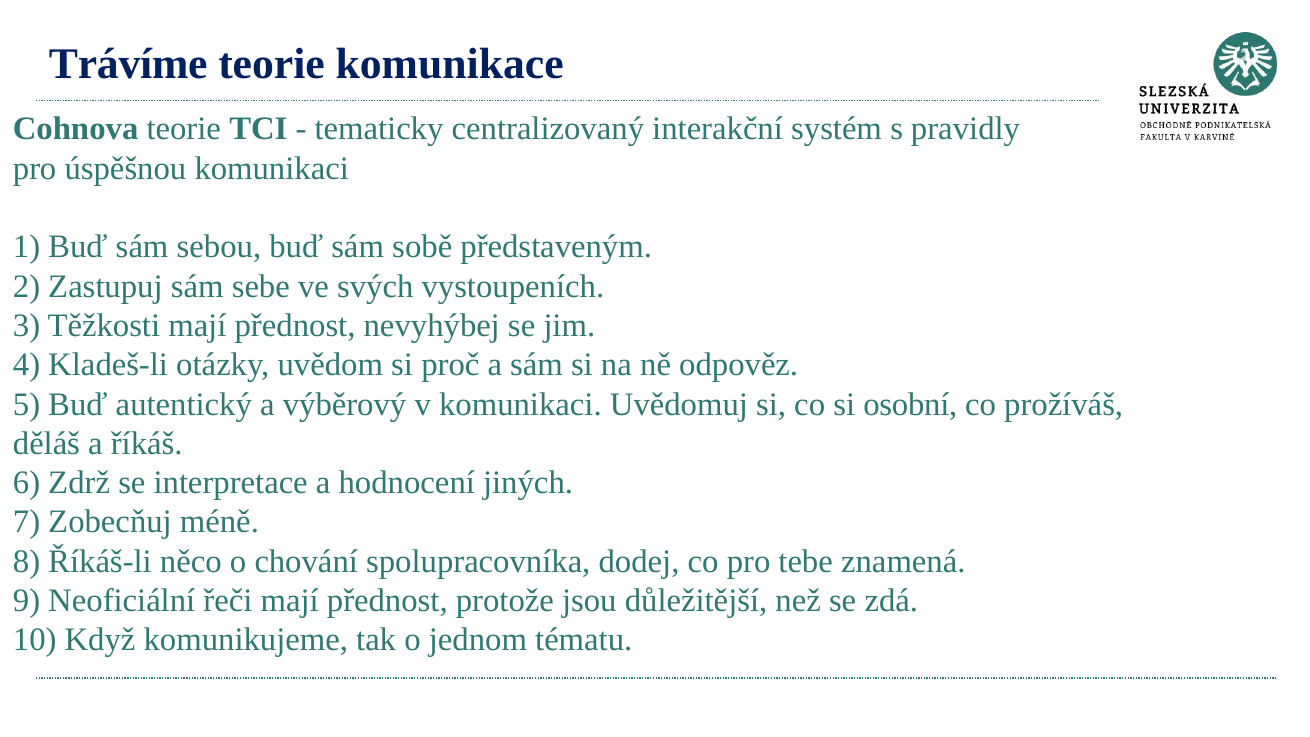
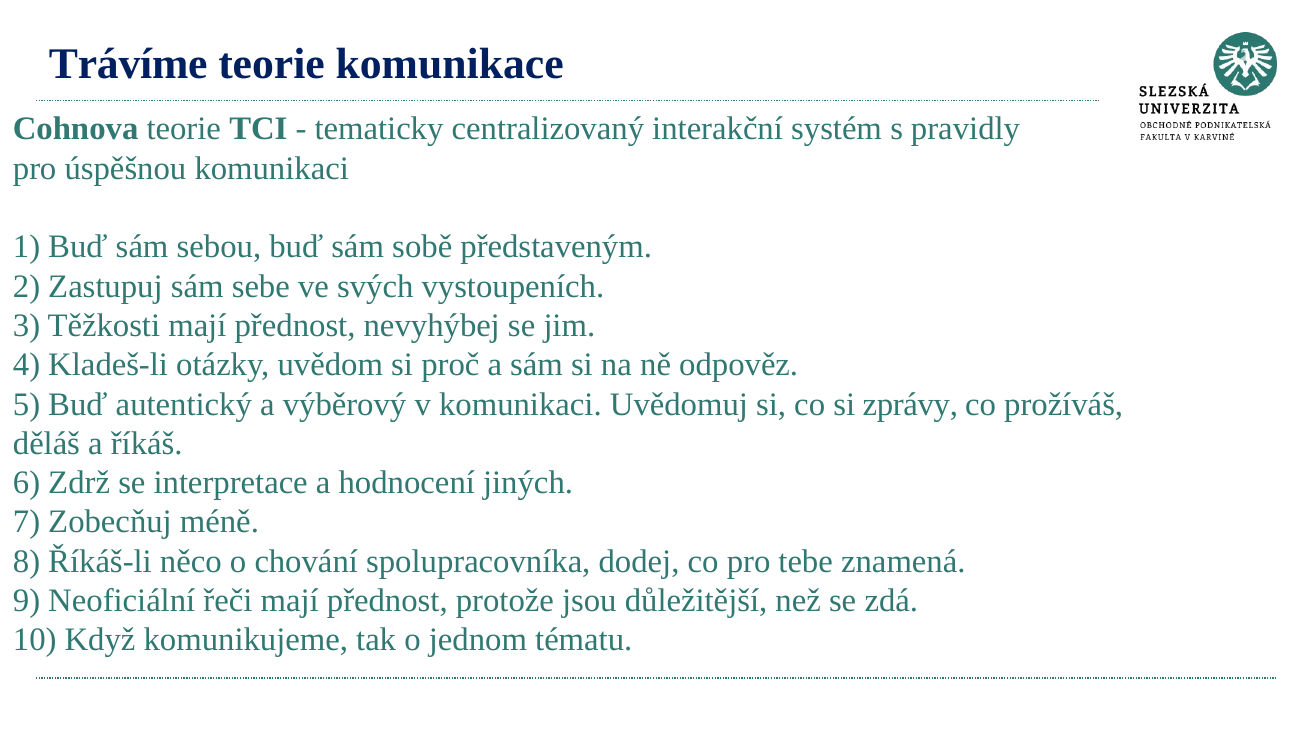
osobní: osobní -> zprávy (910, 404)
